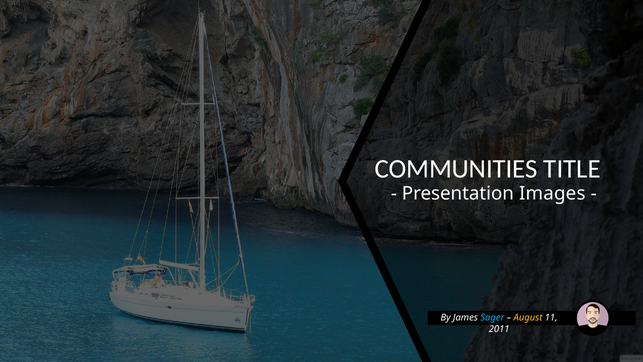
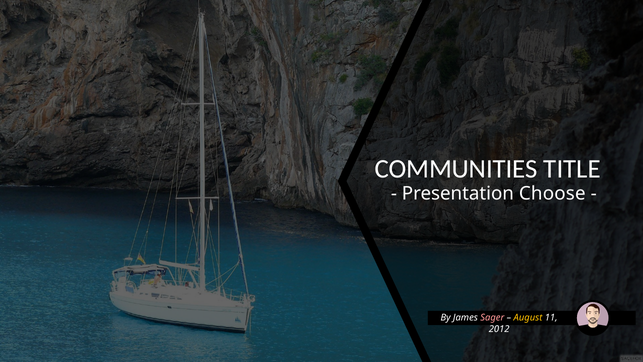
Images: Images -> Choose (552, 193)
Sager colour: light blue -> pink (492, 318)
2011: 2011 -> 2012 (499, 329)
